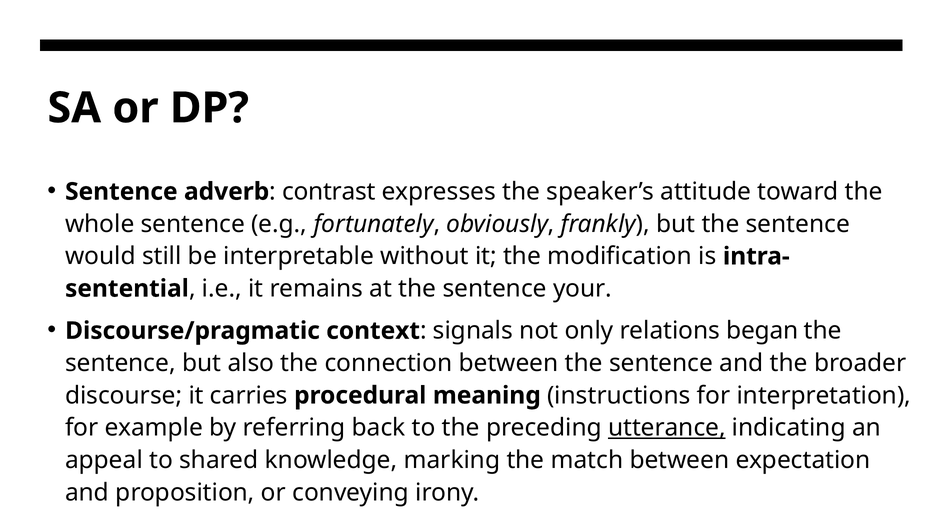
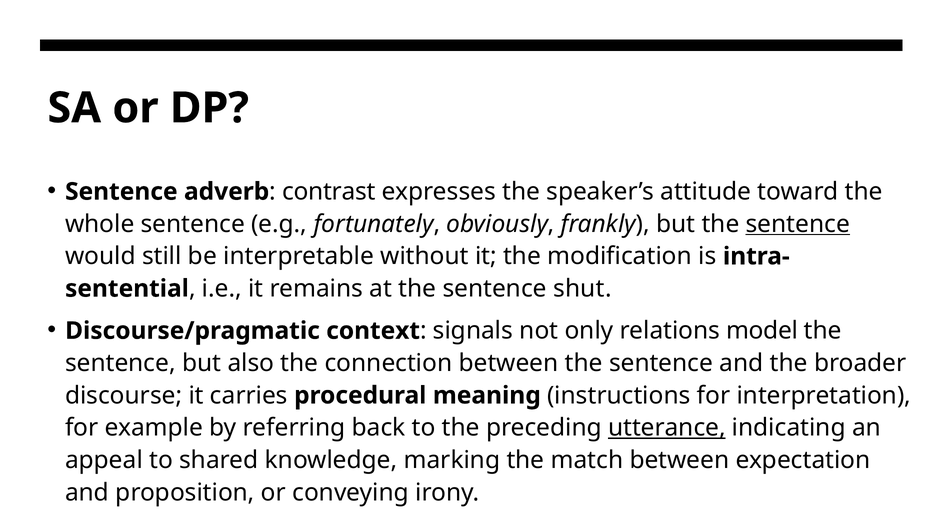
sentence underline: none -> present (798, 224)
your: your -> shut (582, 289)
began: began -> model (762, 331)
